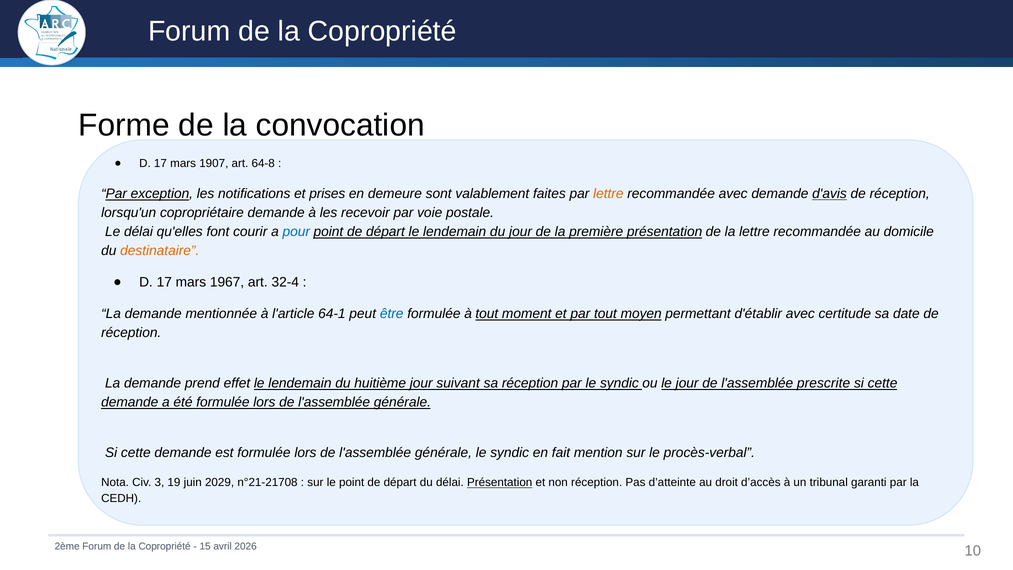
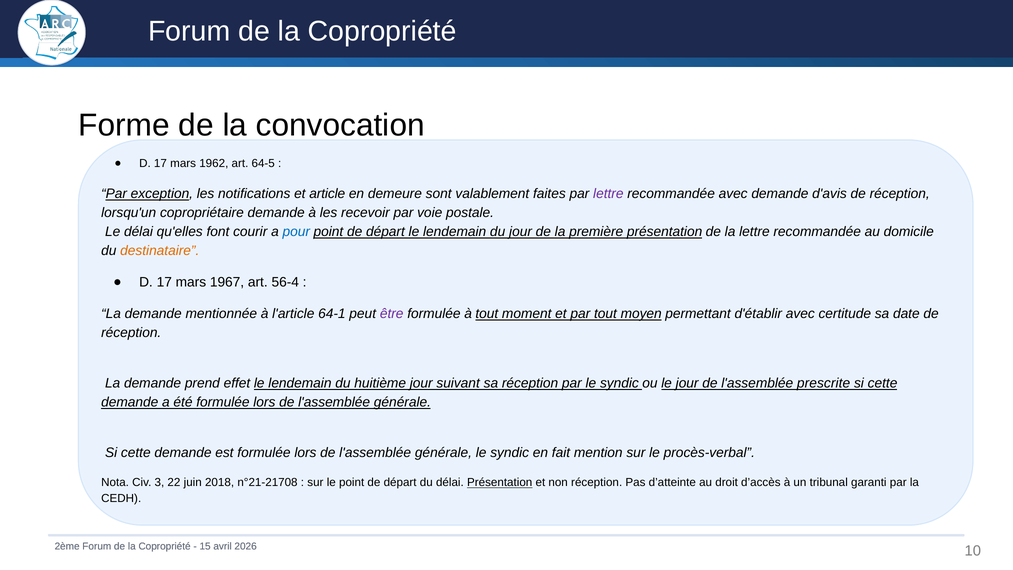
1907: 1907 -> 1962 (214, 163)
64-8: 64-8 -> 64-5 (263, 163)
prises: prises -> article (327, 194)
lettre colour: orange -> purple (608, 194)
d'avis underline: present -> none (830, 194)
32-4: 32-4 -> 56-4 (285, 282)
être colour: blue -> purple (392, 314)
19: 19 -> 22 (174, 482)
2029: 2029 -> 2018 (220, 482)
